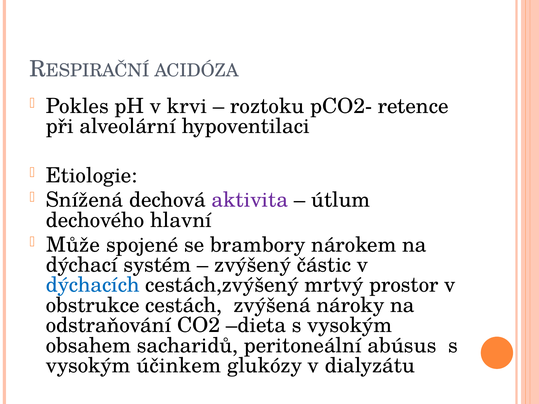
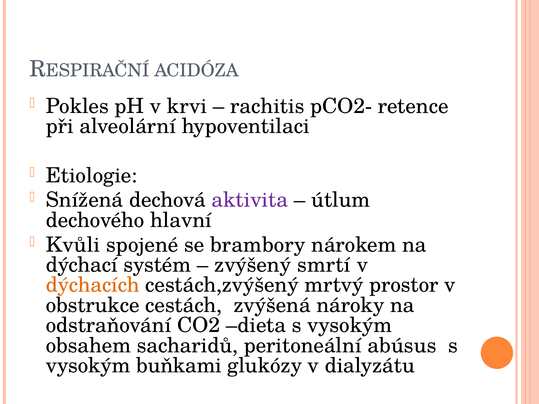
roztoku: roztoku -> rachitis (267, 106)
Může: Může -> Kvůli (73, 245)
částic: částic -> smrtí (324, 265)
dýchacích colour: blue -> orange (93, 285)
účinkem: účinkem -> buňkami (179, 366)
